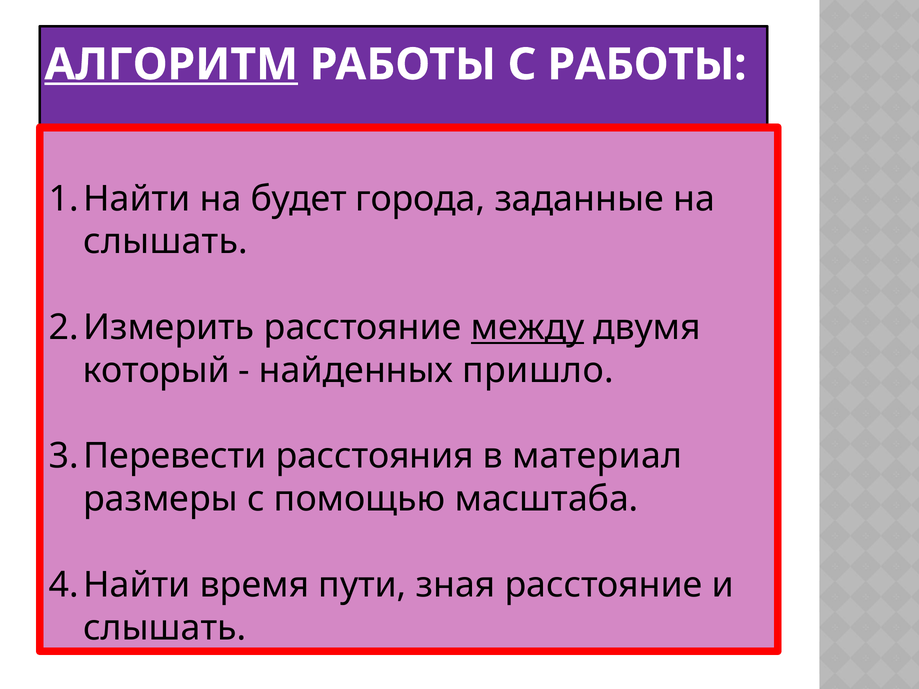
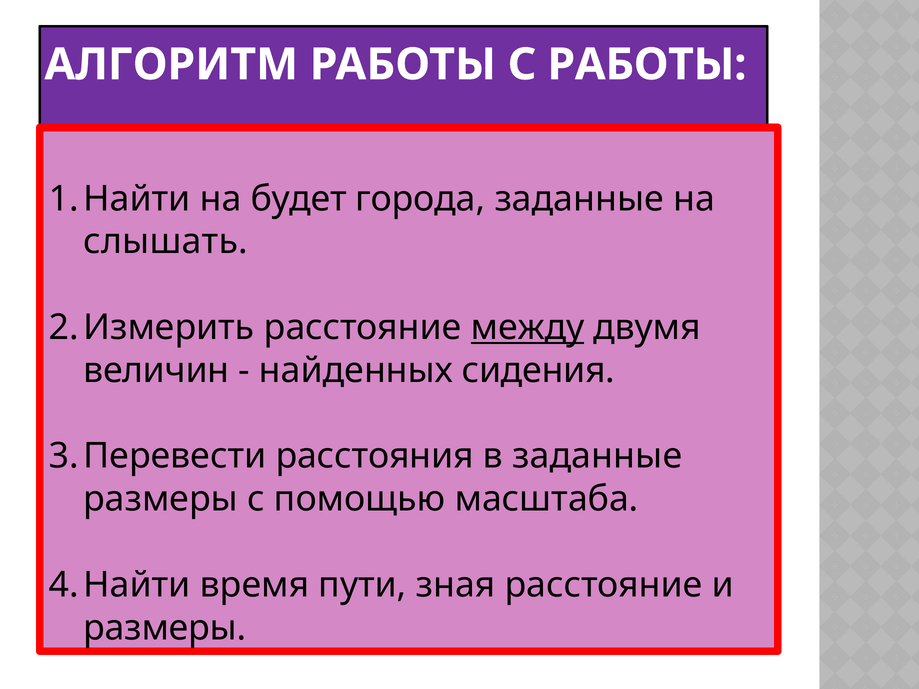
АЛГОРИТМ underline: present -> none (171, 65)
который: который -> величин (156, 370)
пришло: пришло -> сидения (538, 370)
в материал: материал -> заданные (597, 456)
слышать: слышать -> размеры (165, 628)
